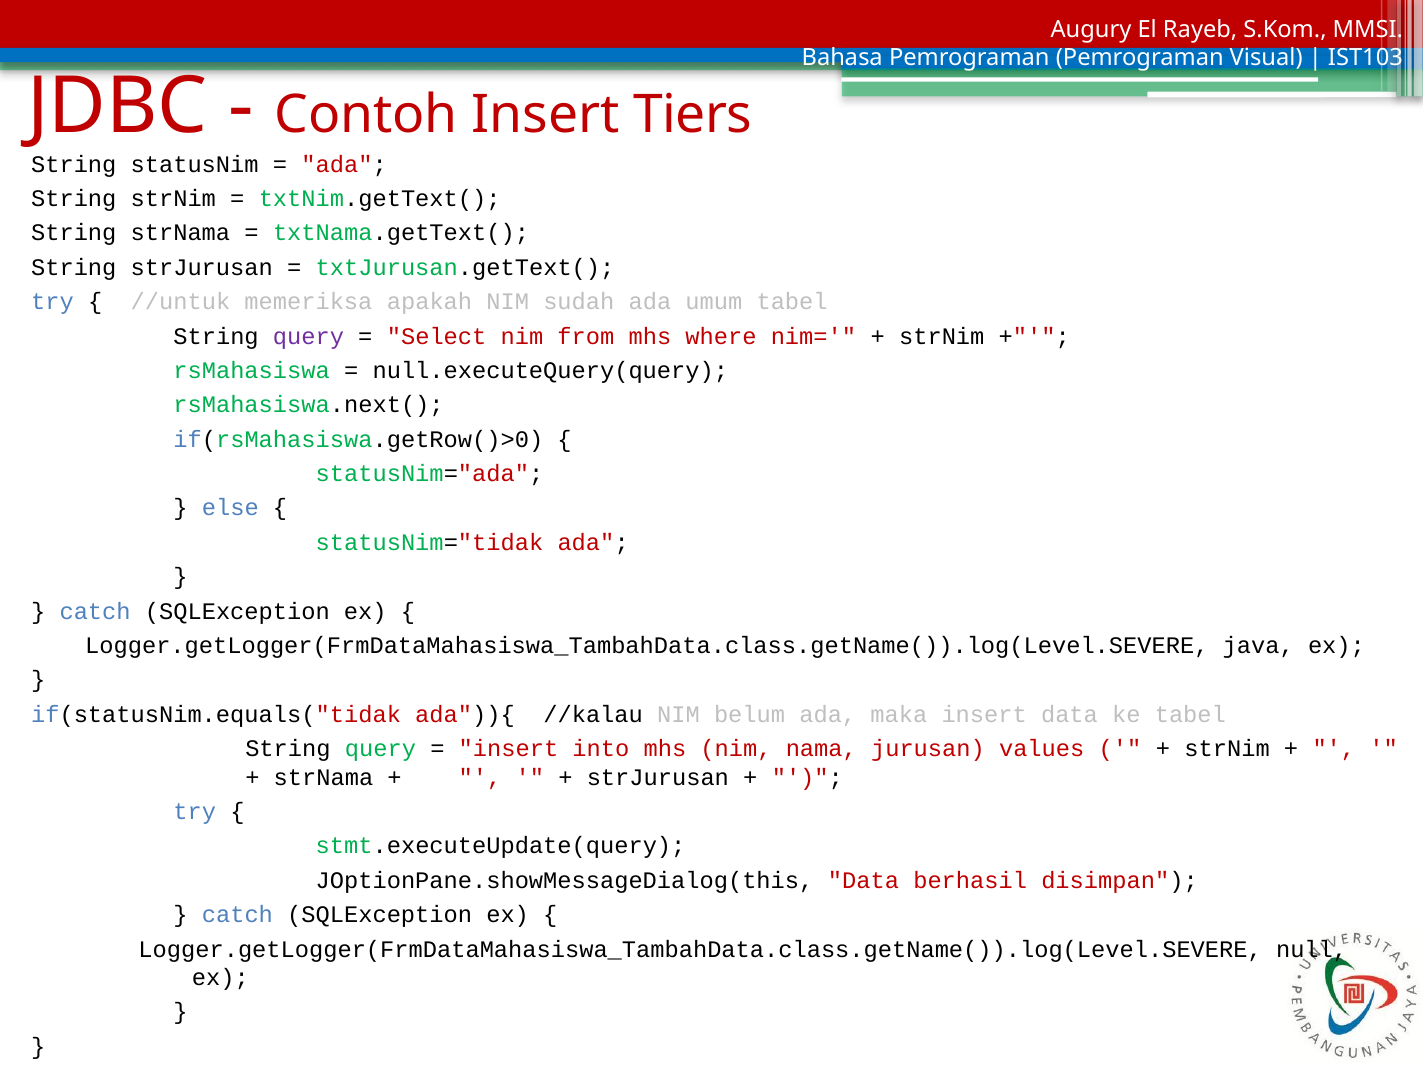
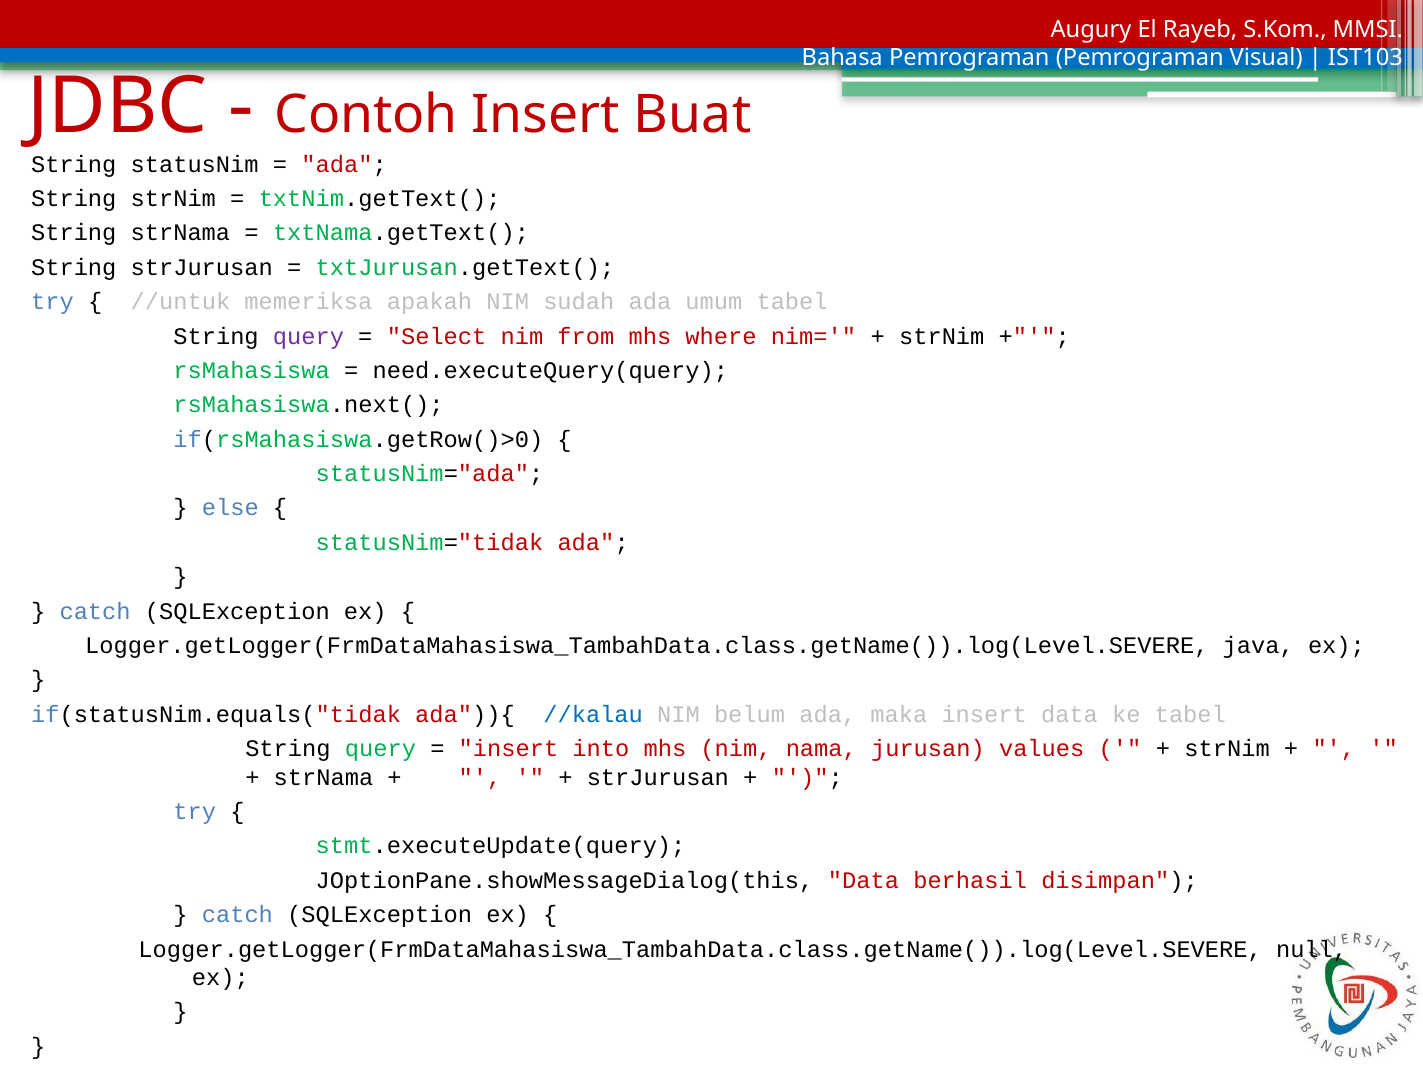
Tiers: Tiers -> Buat (692, 115)
null.executeQuery(query: null.executeQuery(query -> need.executeQuery(query (550, 371)
//kalau colour: black -> blue (593, 715)
